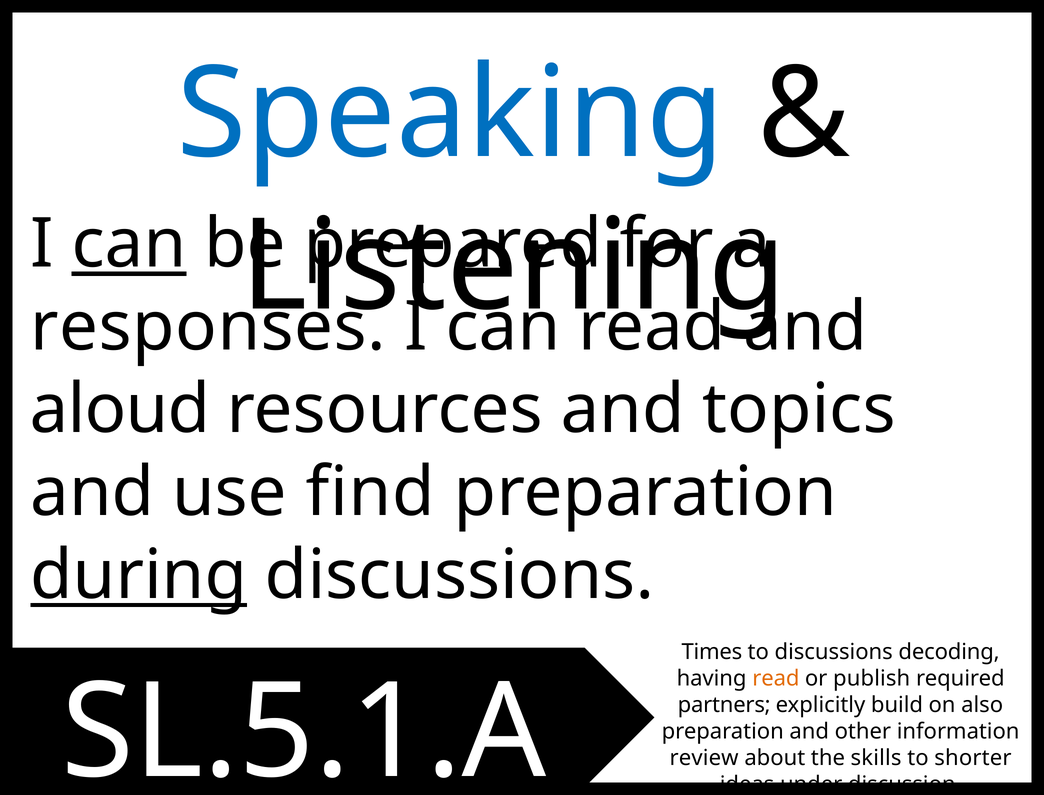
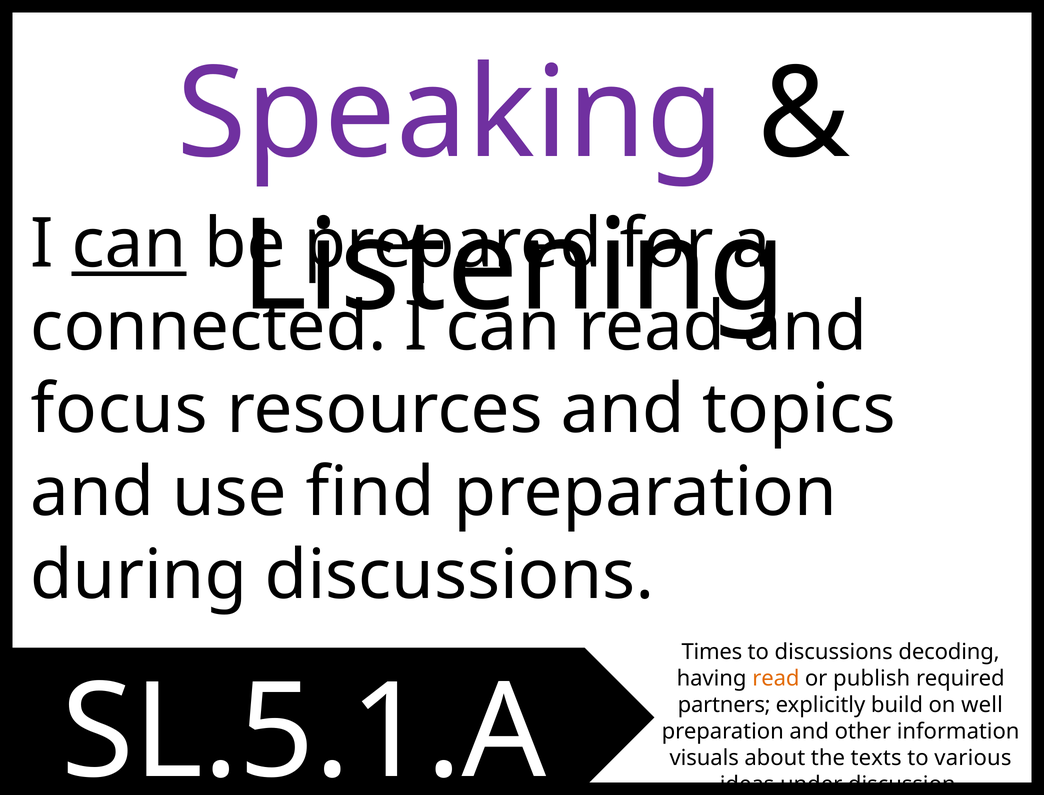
Speaking colour: blue -> purple (451, 115)
responses: responses -> connected (209, 327)
aloud: aloud -> focus (119, 410)
during underline: present -> none (139, 576)
also: also -> well (982, 705)
review: review -> visuals (704, 758)
skills: skills -> texts (876, 758)
shorter: shorter -> various (973, 758)
